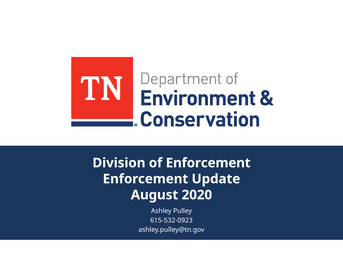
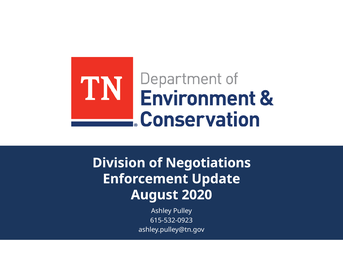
of Enforcement: Enforcement -> Negotiations (208, 163)
